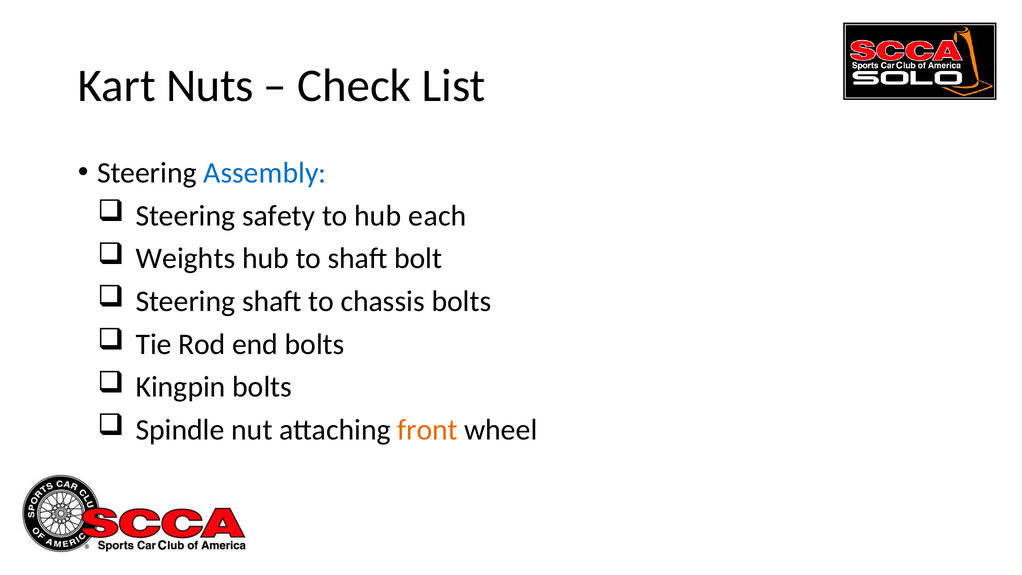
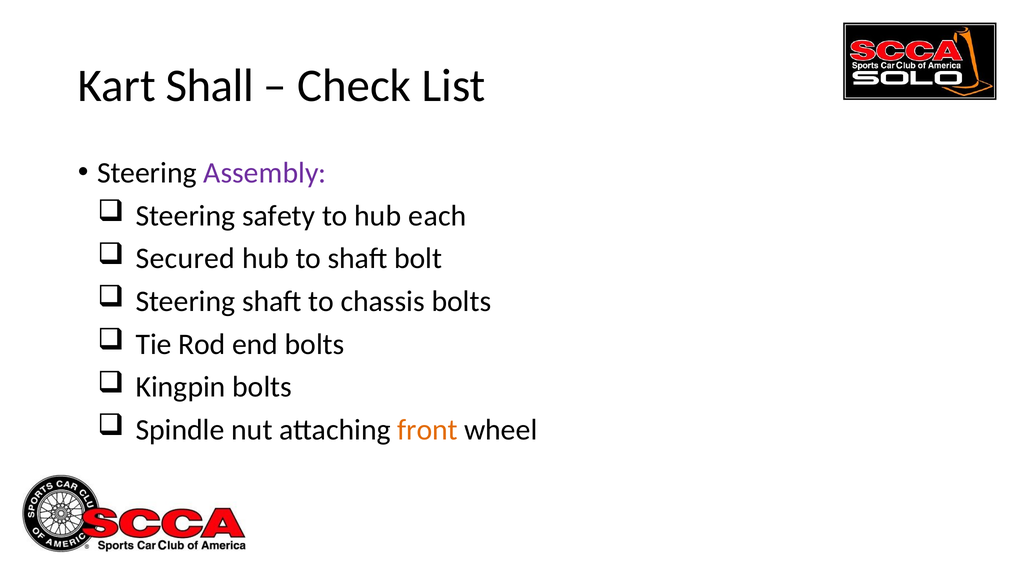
Nuts: Nuts -> Shall (210, 86)
Assembly colour: blue -> purple (265, 173)
Weights: Weights -> Secured (185, 258)
